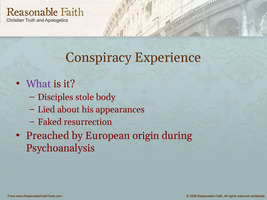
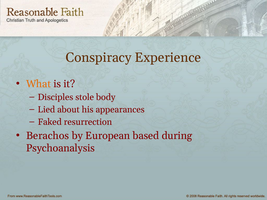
What colour: purple -> orange (39, 84)
Preached: Preached -> Berachos (48, 136)
origin: origin -> based (146, 136)
